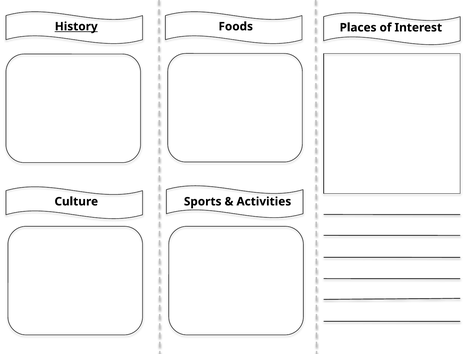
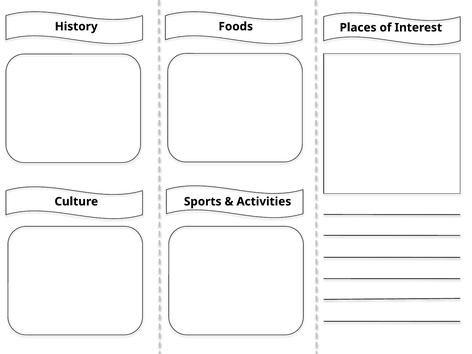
History underline: present -> none (76, 26)
